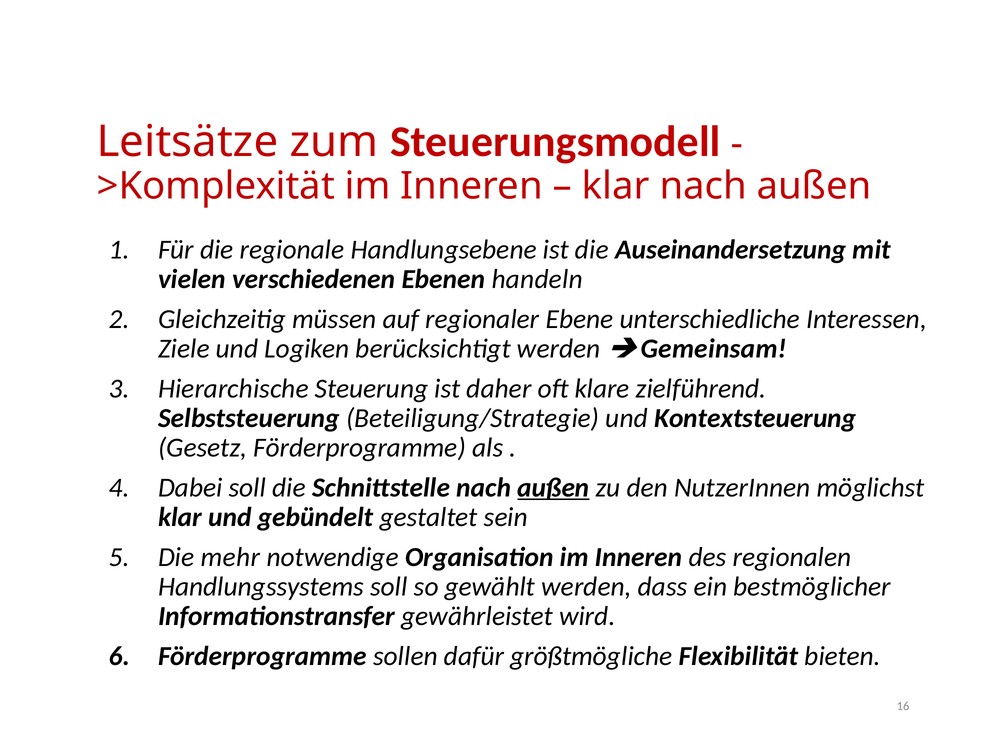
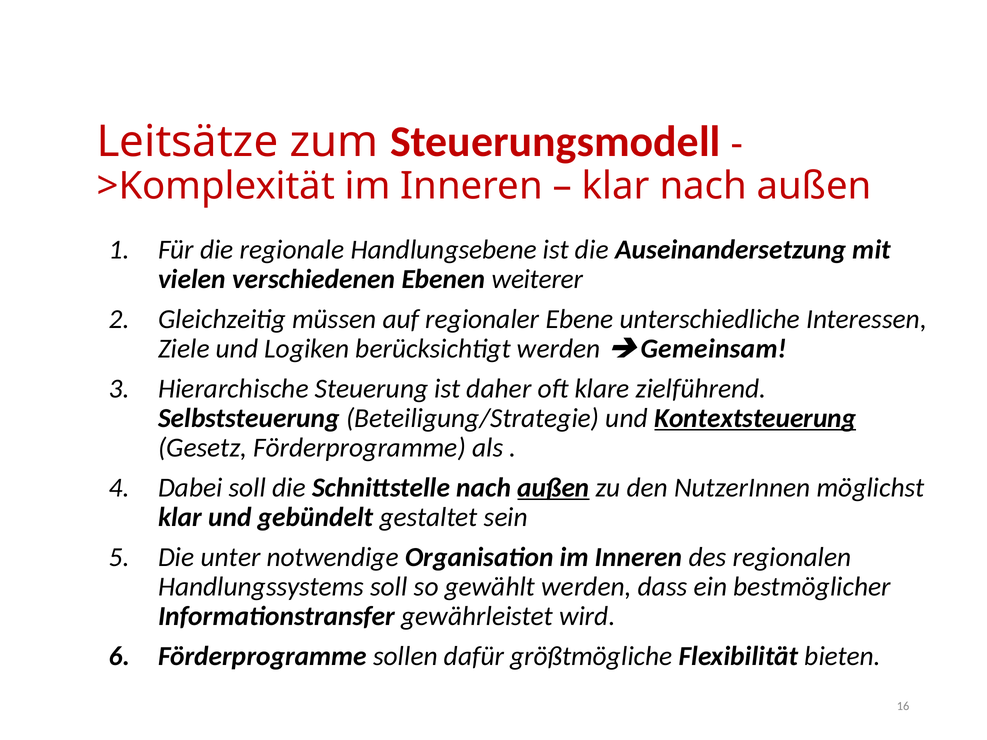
handeln: handeln -> weiterer (537, 279)
Kontextsteuerung underline: none -> present (755, 418)
mehr: mehr -> unter (231, 557)
